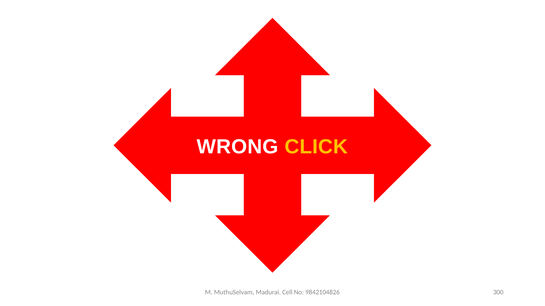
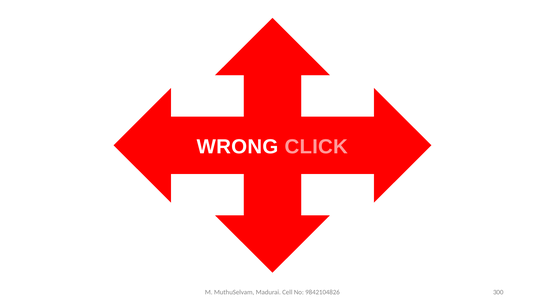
CLICK colour: yellow -> pink (316, 147)
